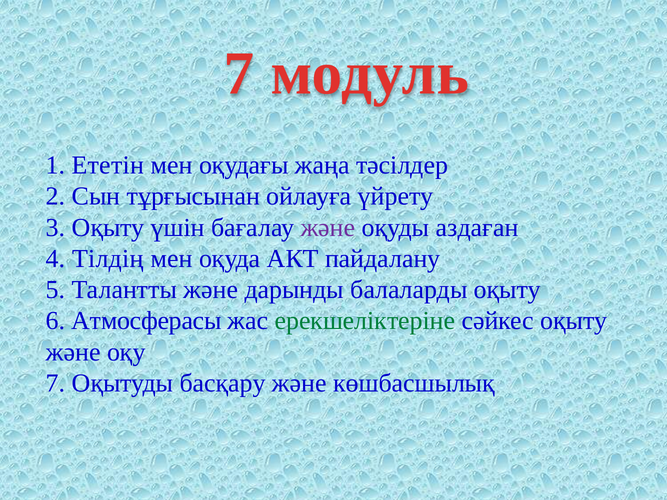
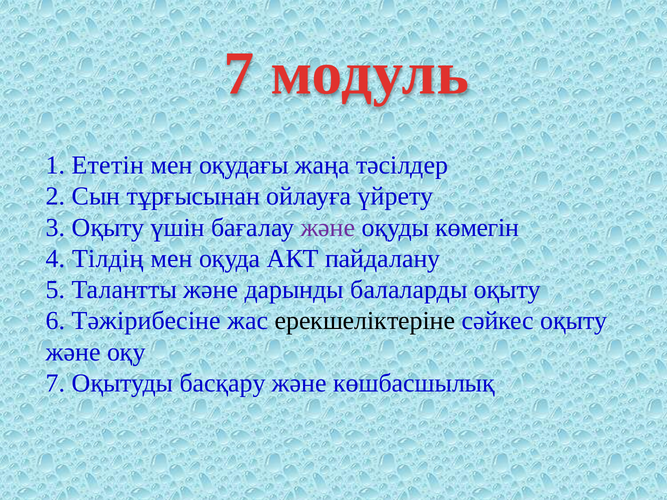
аздаған: аздаған -> көмегін (477, 228)
Атмосферасы: Атмосферасы -> Тәжірибесіне (146, 321)
ерекшеліктеріне colour: green -> black (365, 321)
